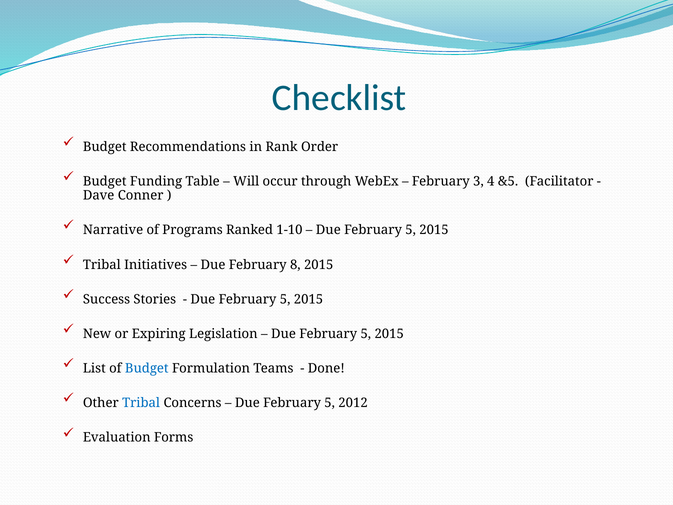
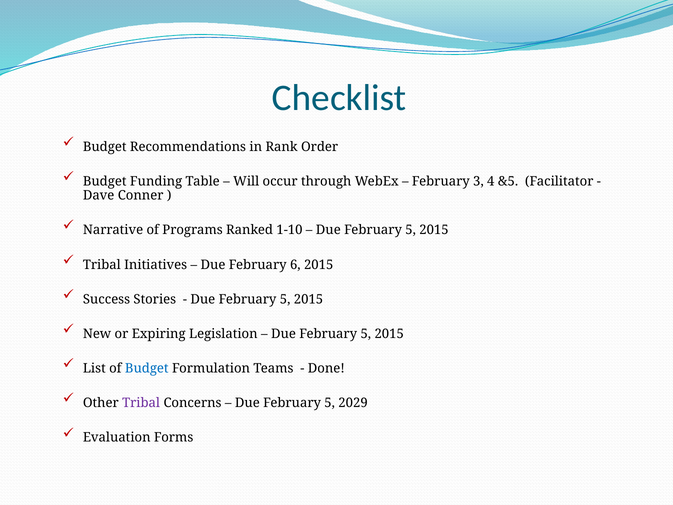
8: 8 -> 6 (295, 265)
Tribal colour: blue -> purple (141, 403)
2012: 2012 -> 2029 (353, 403)
